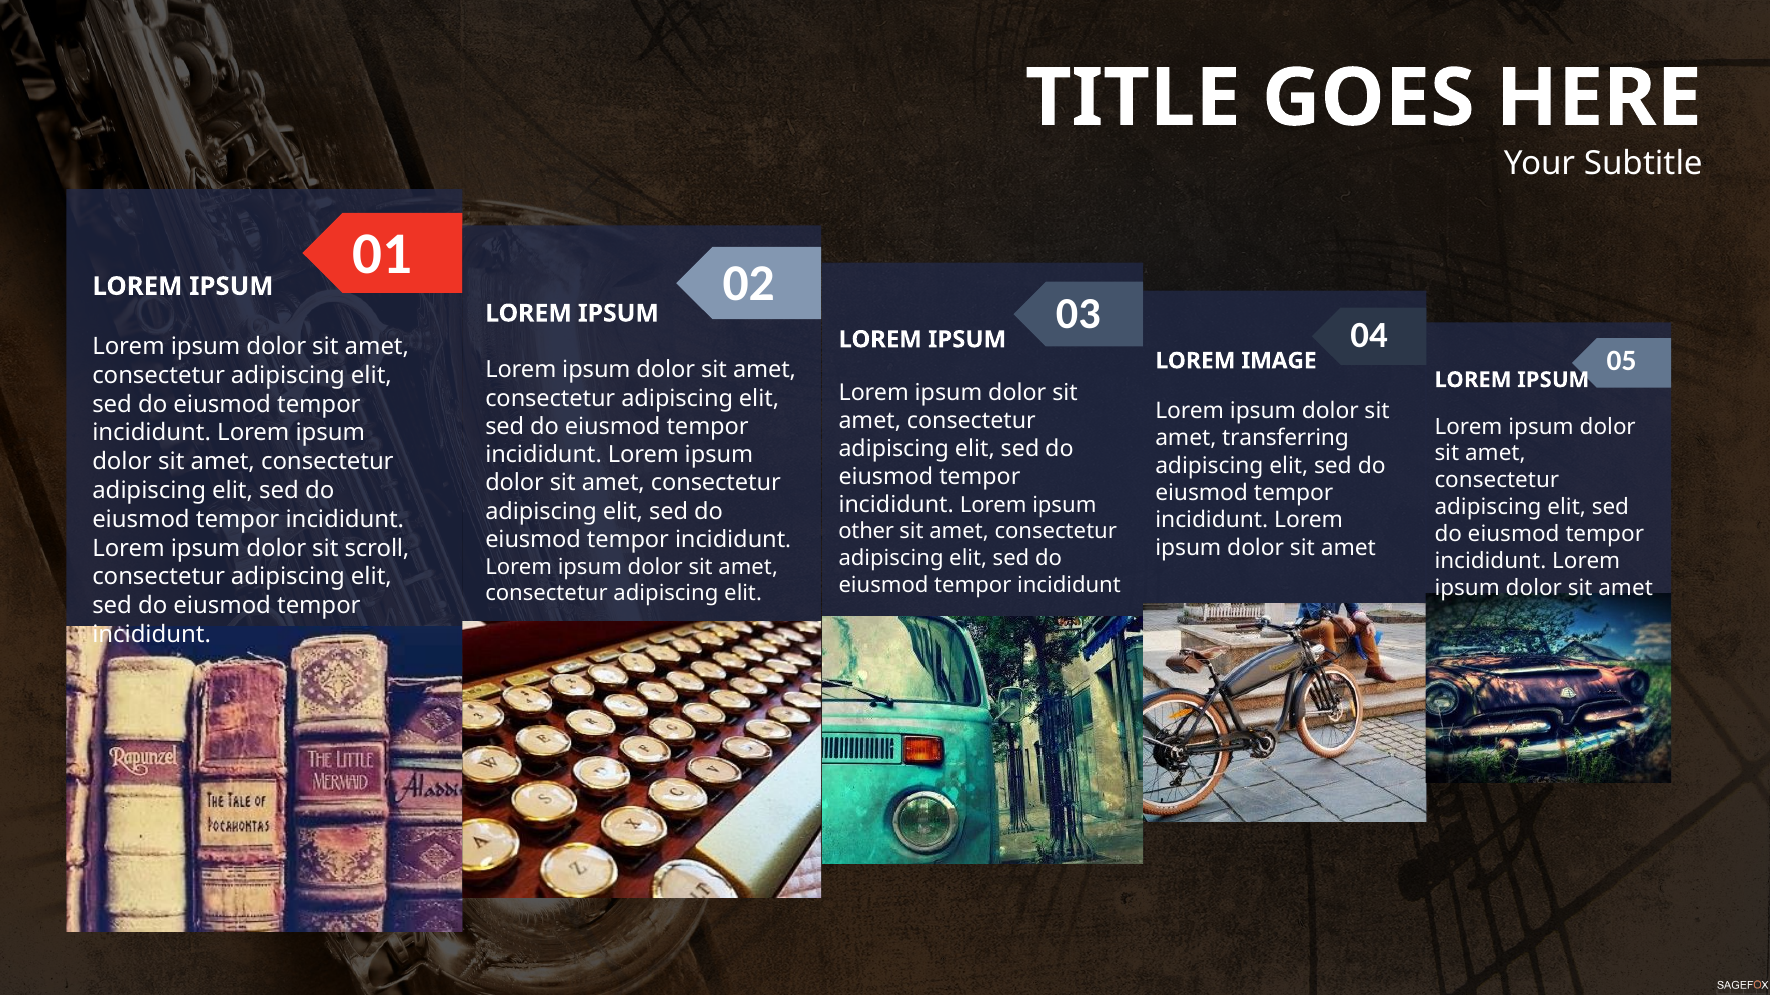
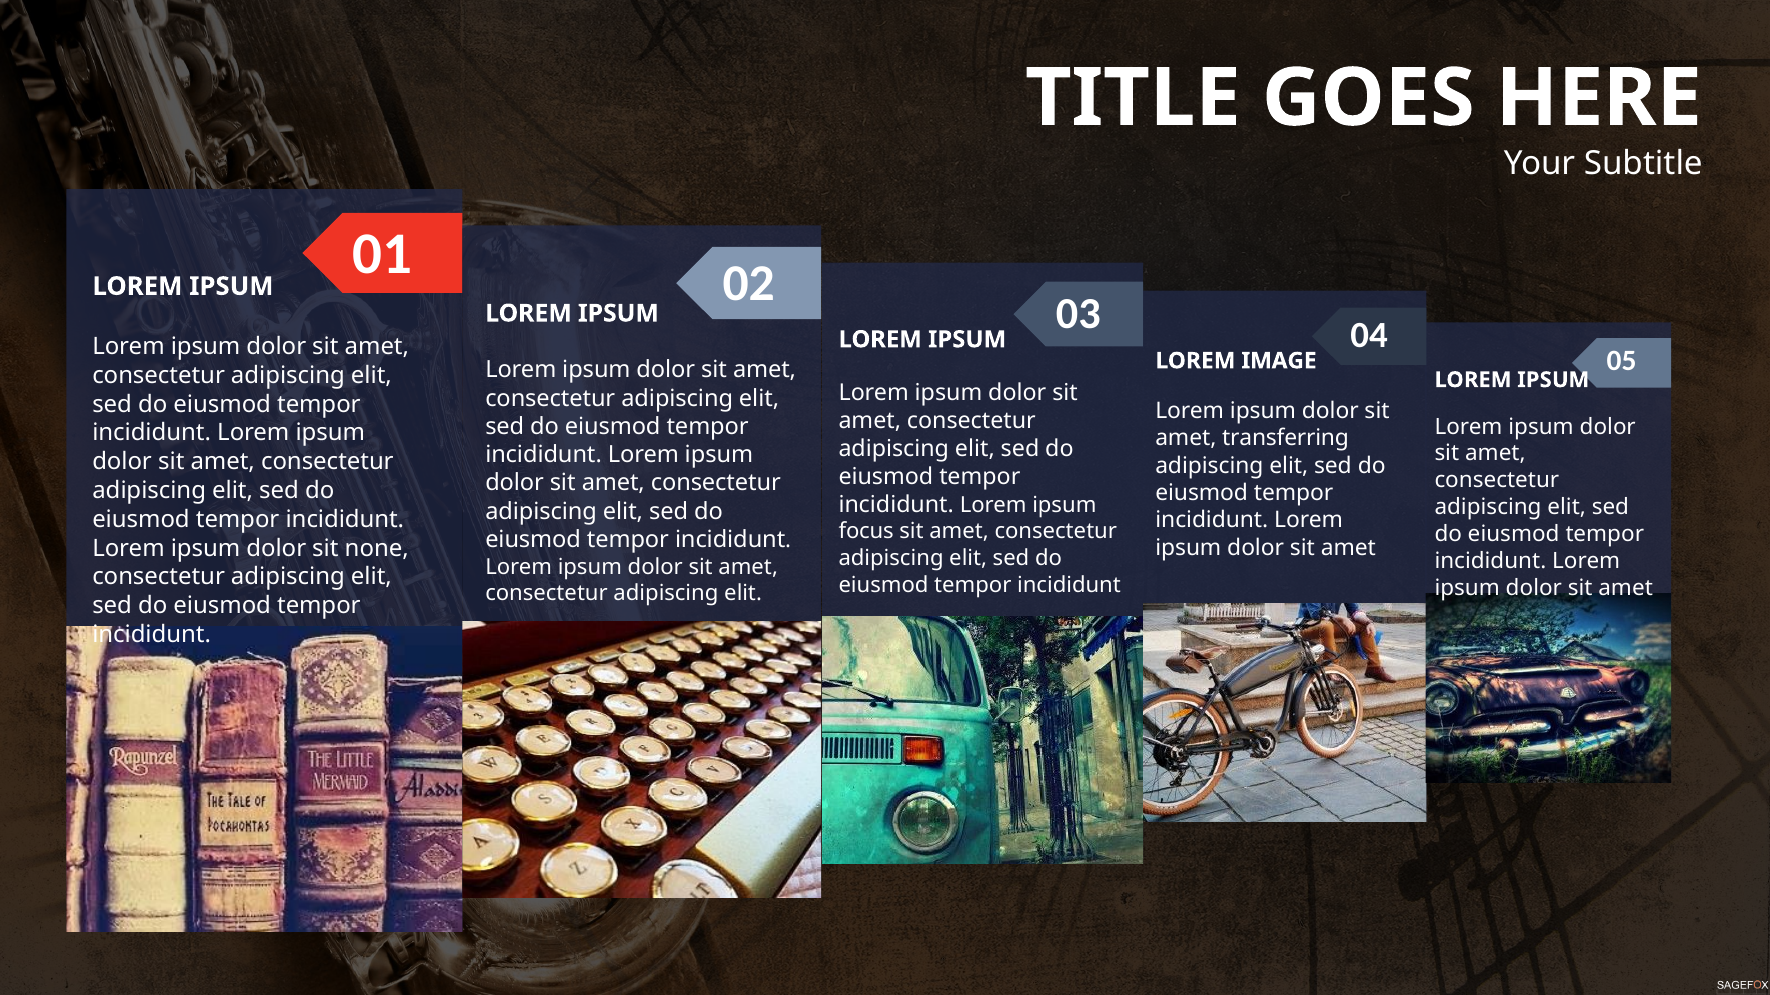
other: other -> focus (866, 532)
scroll: scroll -> none (377, 549)
